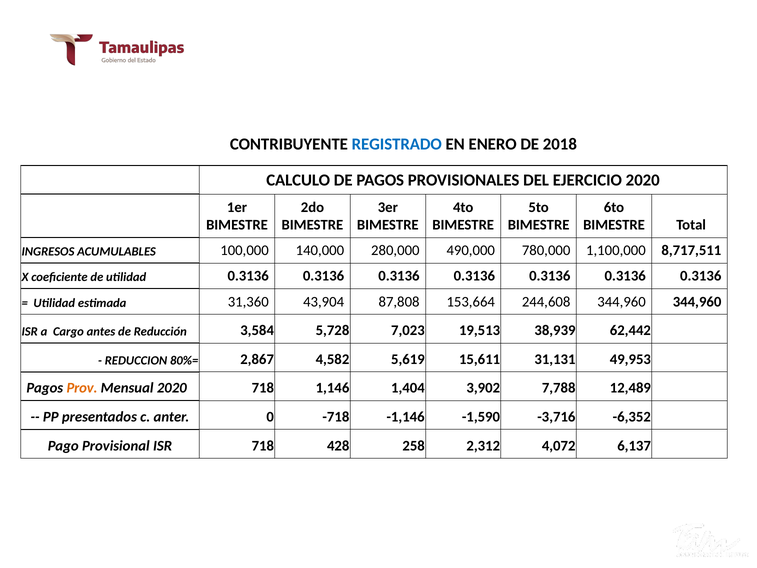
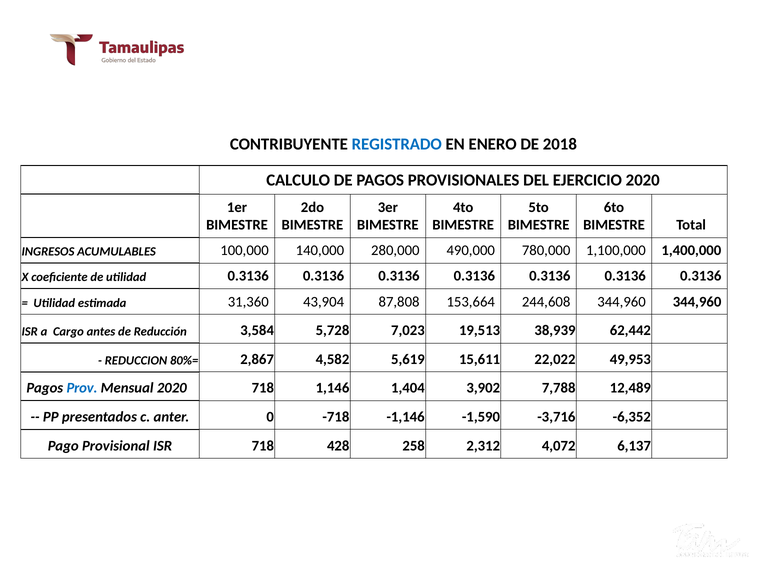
8,717,511: 8,717,511 -> 1,400,000 (691, 250)
31,131: 31,131 -> 22,022 (555, 359)
Prov colour: orange -> blue (82, 388)
